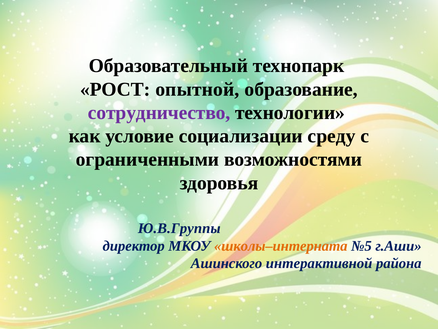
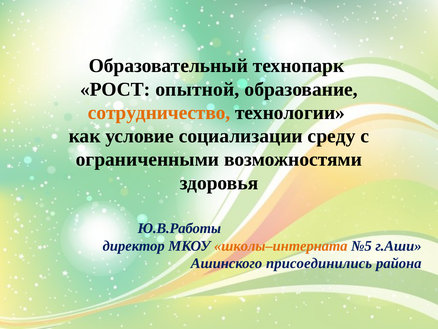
сотрудничество colour: purple -> orange (159, 113)
Ю.В.Группы: Ю.В.Группы -> Ю.В.Работы (179, 228)
интерактивной: интерактивной -> присоединились (319, 263)
